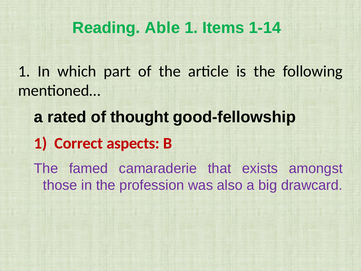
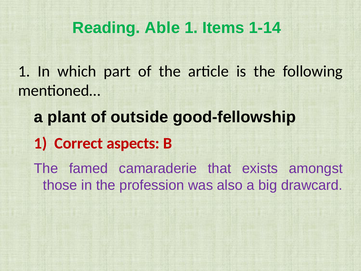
rated: rated -> plant (67, 117)
thought: thought -> outside (139, 117)
